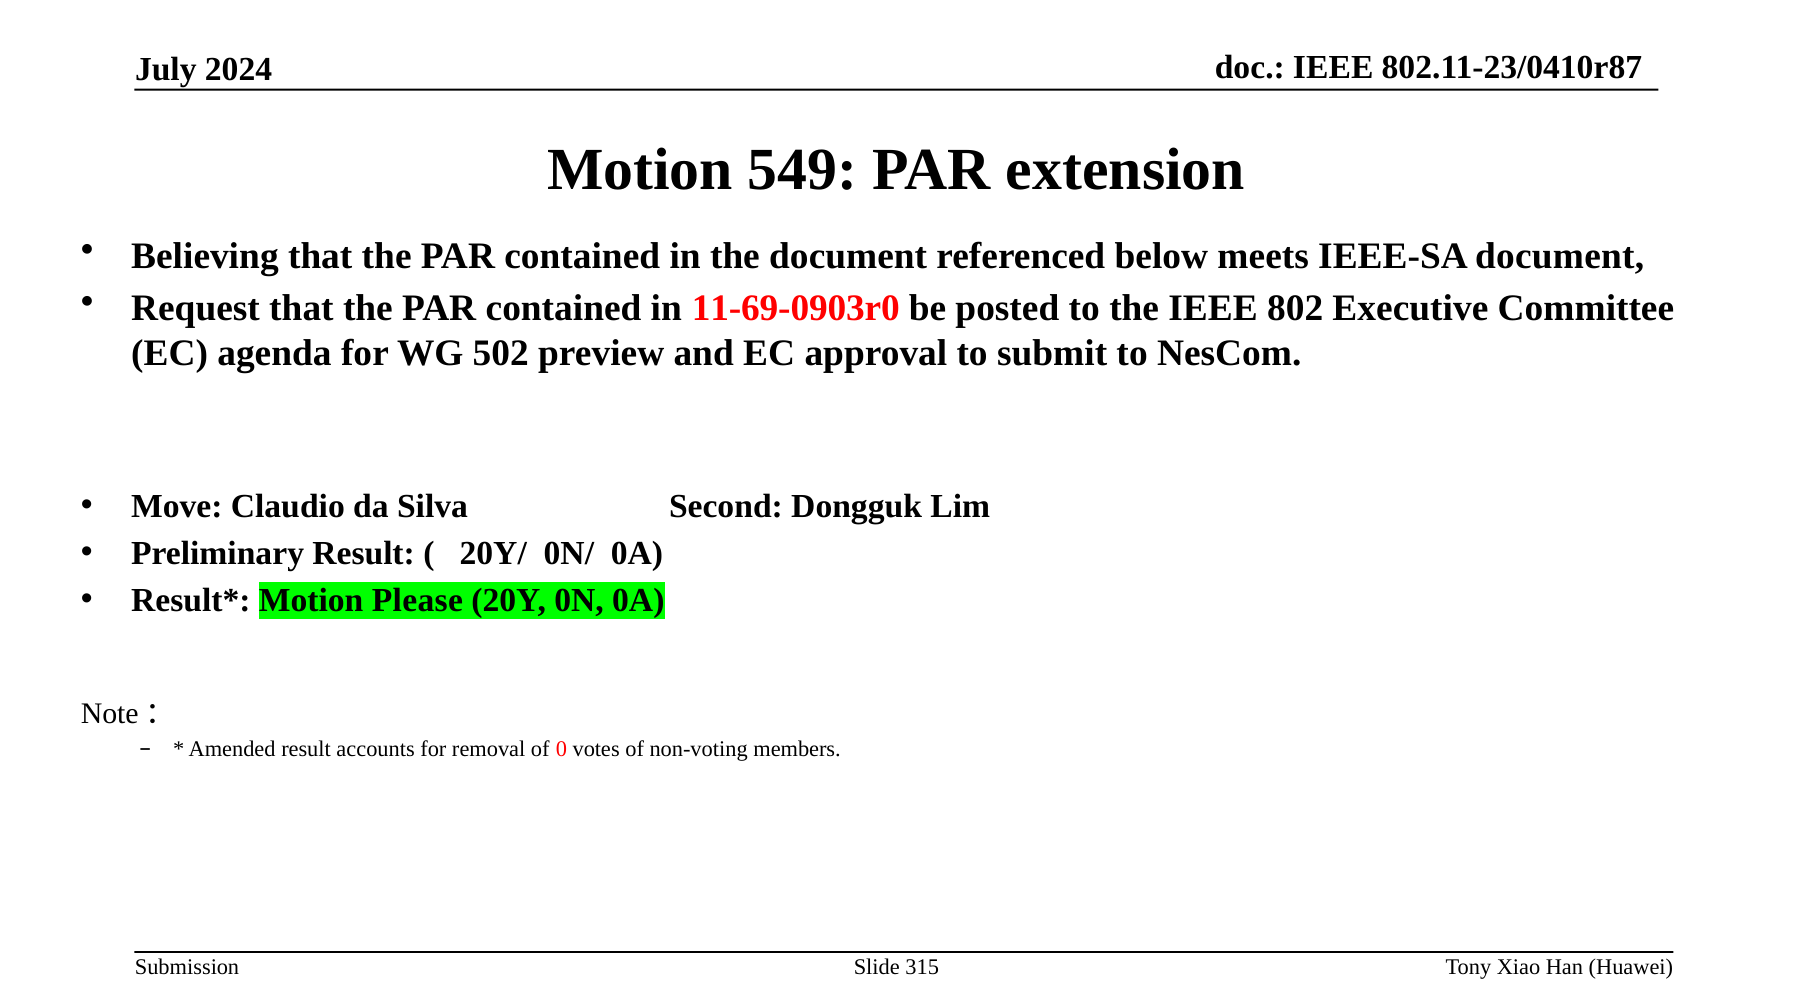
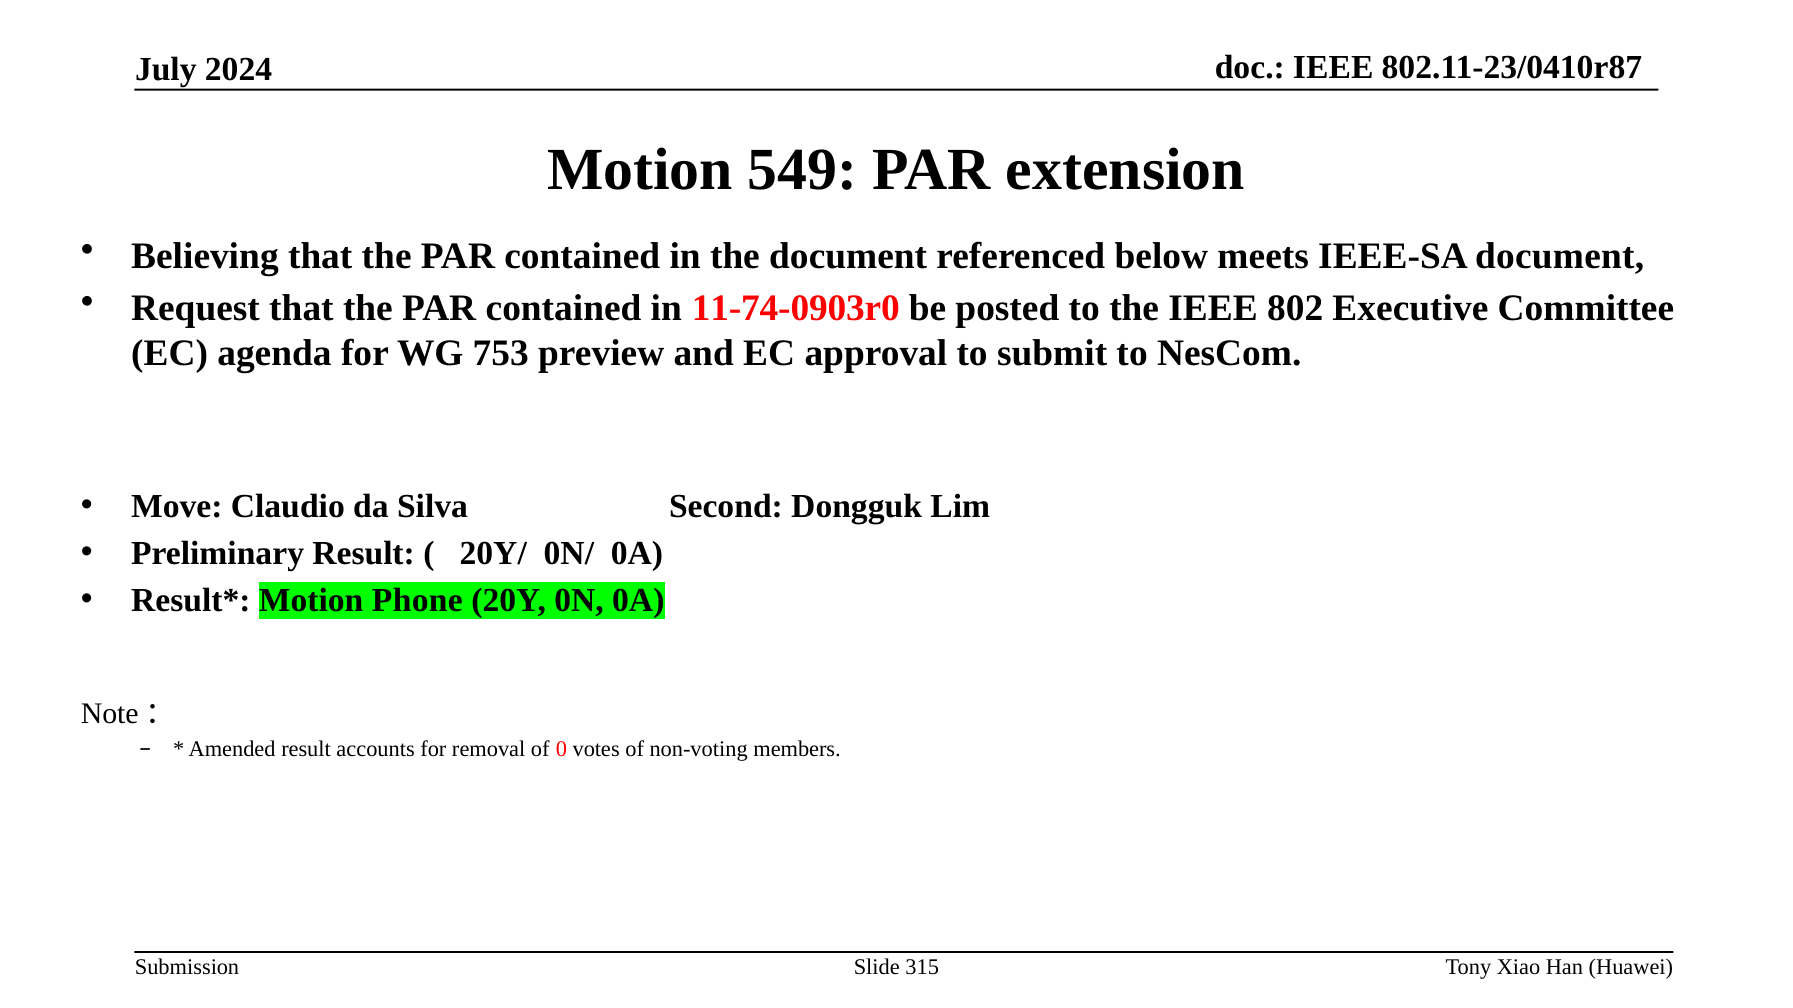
11-69-0903r0: 11-69-0903r0 -> 11-74-0903r0 (796, 308)
502: 502 -> 753 (501, 353)
Please: Please -> Phone (417, 601)
